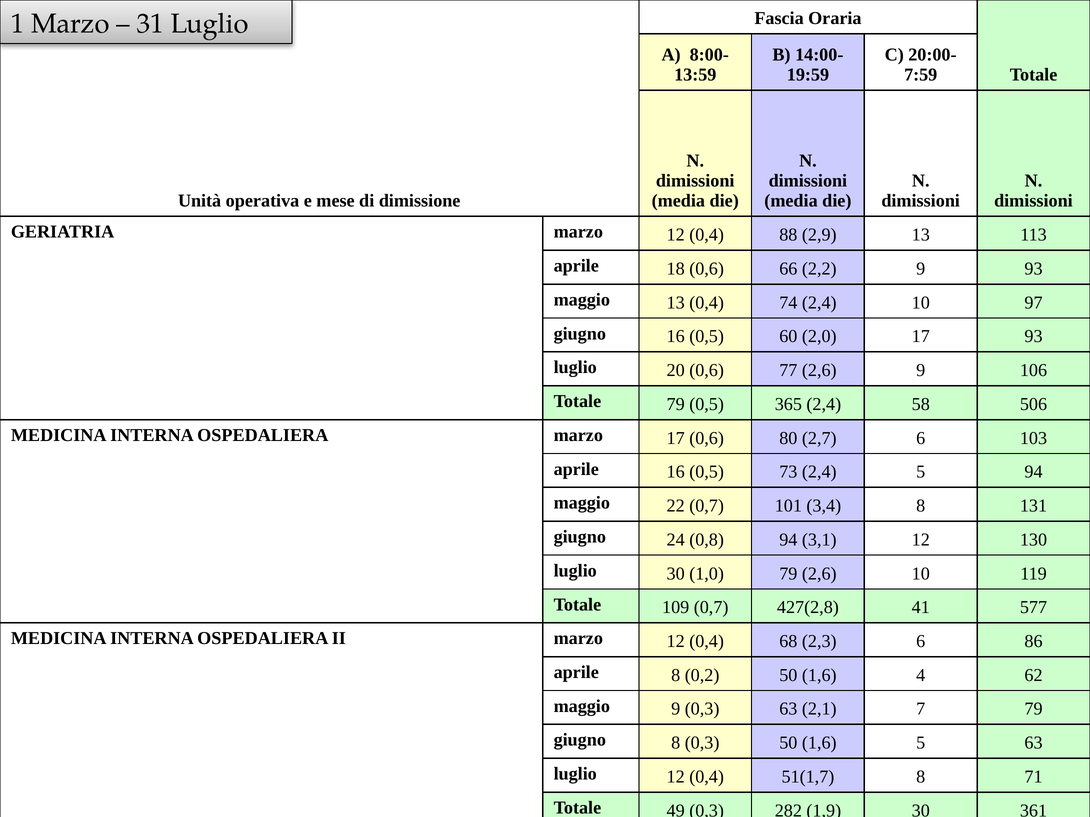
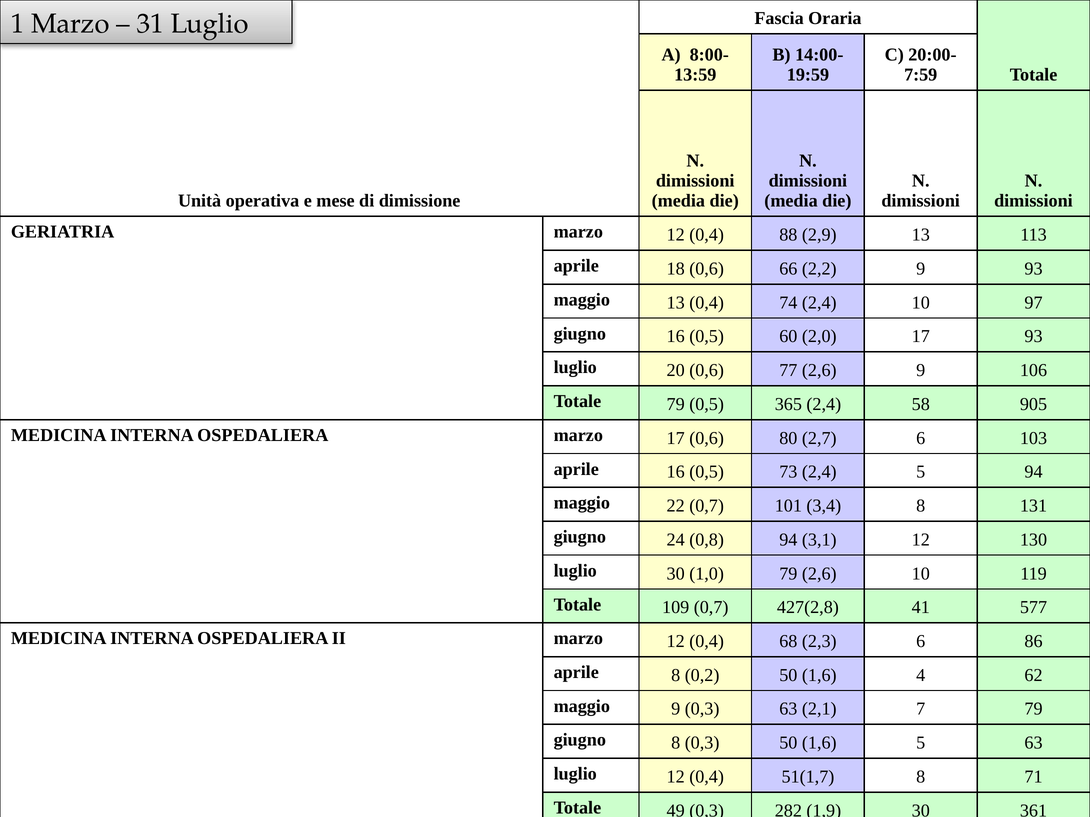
506: 506 -> 905 (1034, 404)
